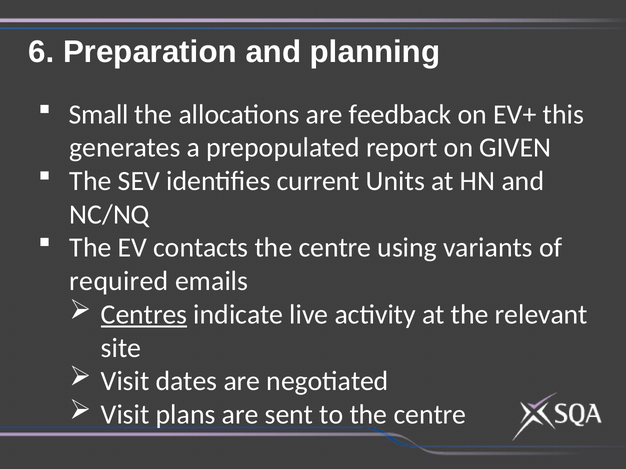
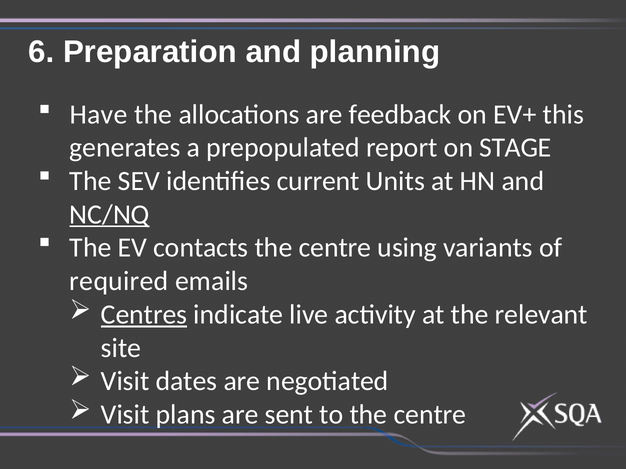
Small: Small -> Have (99, 114)
GIVEN: GIVEN -> STAGE (515, 148)
NC/NQ underline: none -> present (110, 215)
